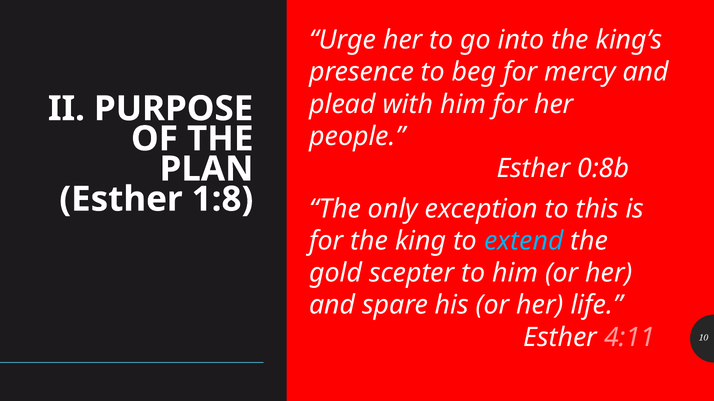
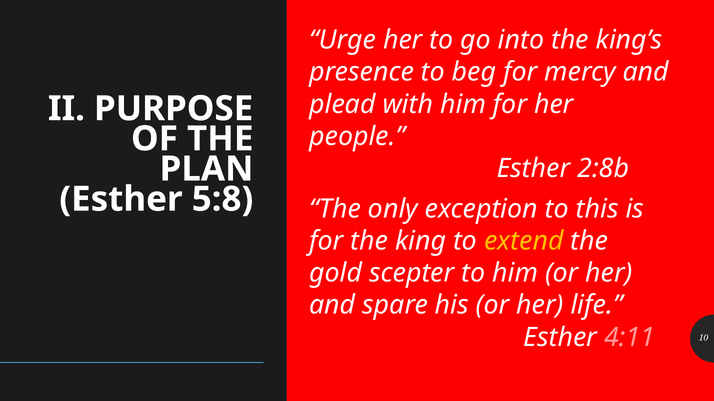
0:8b: 0:8b -> 2:8b (603, 169)
1:8: 1:8 -> 5:8 (223, 199)
extend colour: light blue -> yellow (524, 241)
